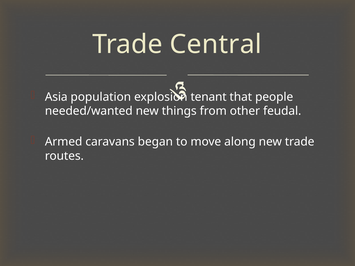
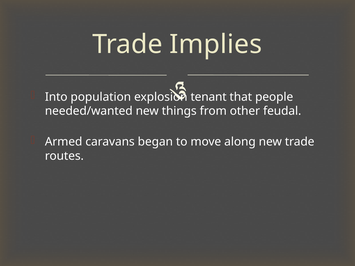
Central: Central -> Implies (216, 44)
Asia: Asia -> Into (56, 97)
